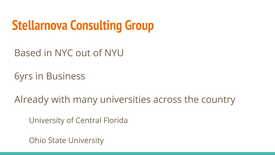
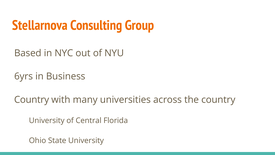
Already: Already -> Country (32, 100)
